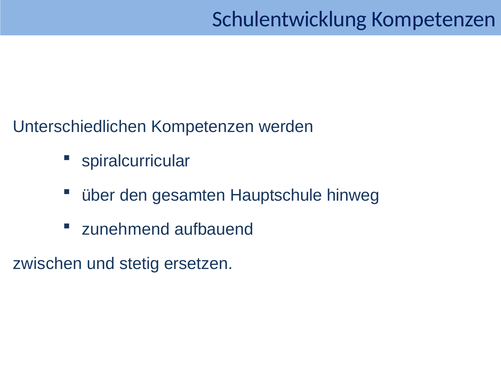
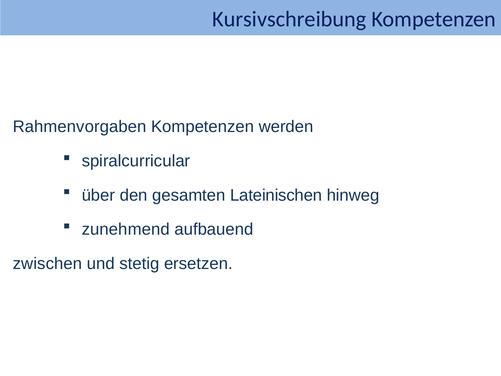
Schulentwicklung: Schulentwicklung -> Kursivschreibung (289, 19)
Unterschiedlichen: Unterschiedlichen -> Rahmenvorgaben (80, 127)
Hauptschule: Hauptschule -> Lateinischen (276, 195)
